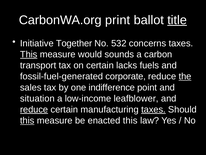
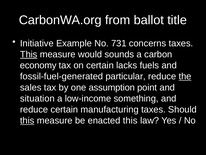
print: print -> from (118, 20)
title underline: present -> none (177, 20)
Together: Together -> Example (74, 43)
532: 532 -> 731 (119, 43)
transport: transport -> economy (38, 65)
corporate: corporate -> particular (126, 76)
indifference: indifference -> assumption (112, 87)
leafblower: leafblower -> something (136, 98)
reduce underline: present -> none (34, 109)
taxes underline: present -> none (153, 109)
